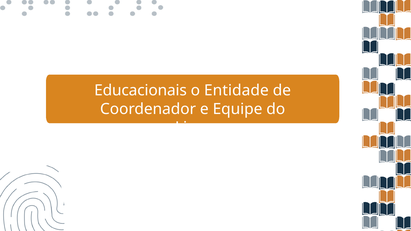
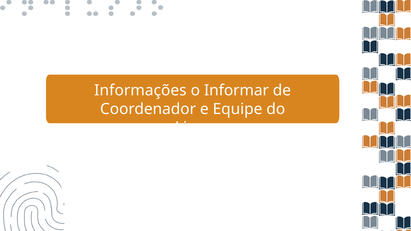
Educacionais: Educacionais -> Informações (140, 91)
Entidade: Entidade -> Informar (236, 91)
